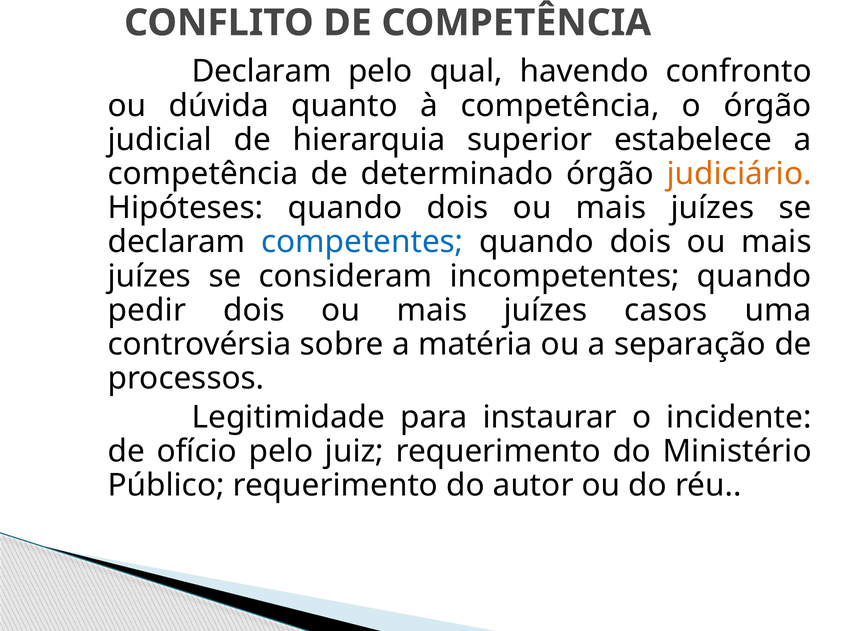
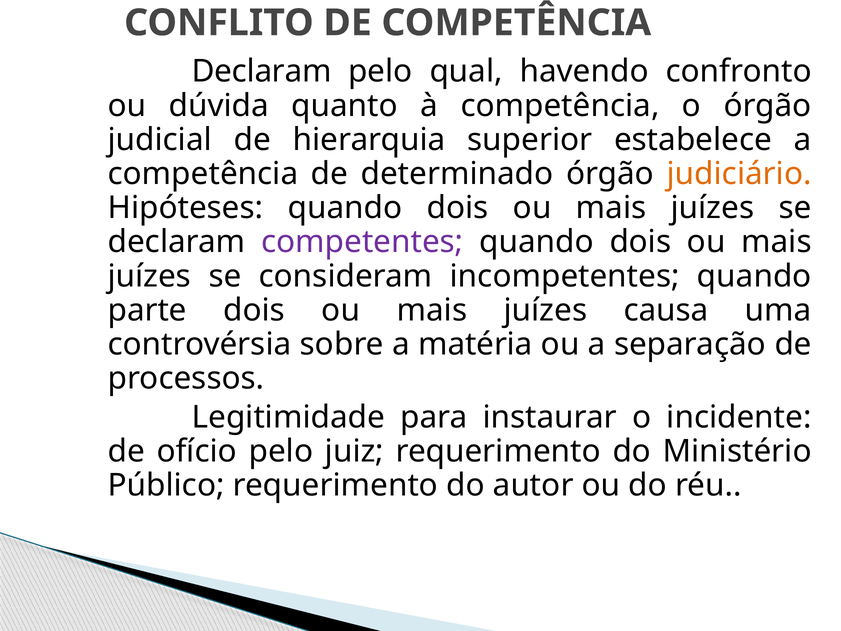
competentes colour: blue -> purple (362, 242)
pedir: pedir -> parte (147, 310)
casos: casos -> causa (666, 310)
